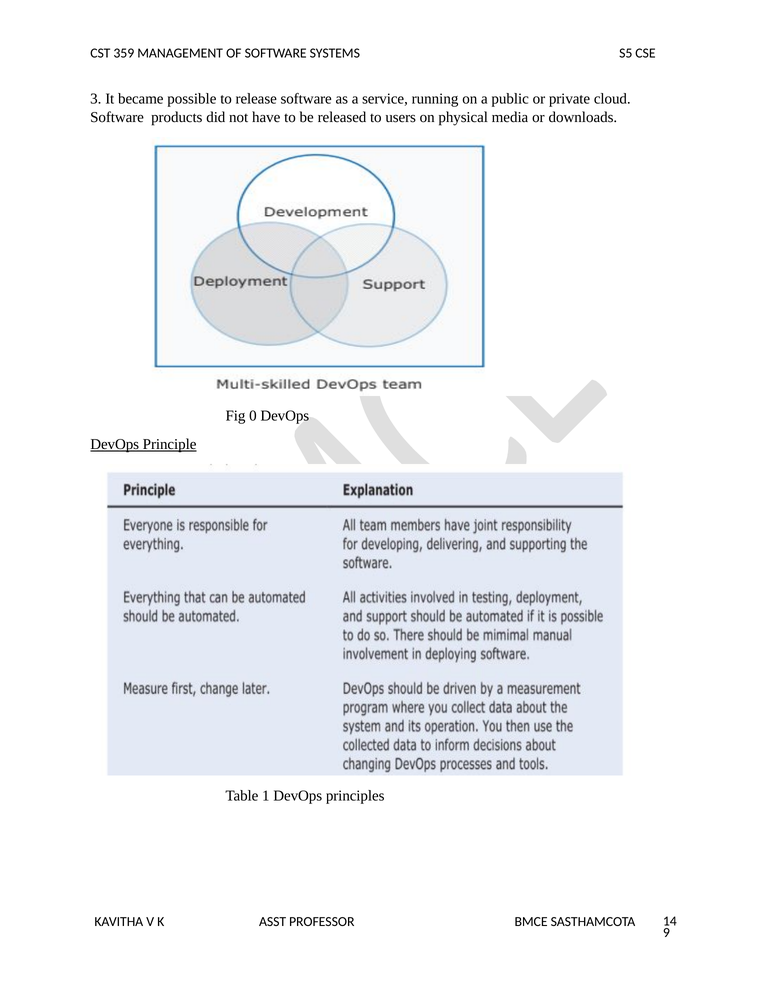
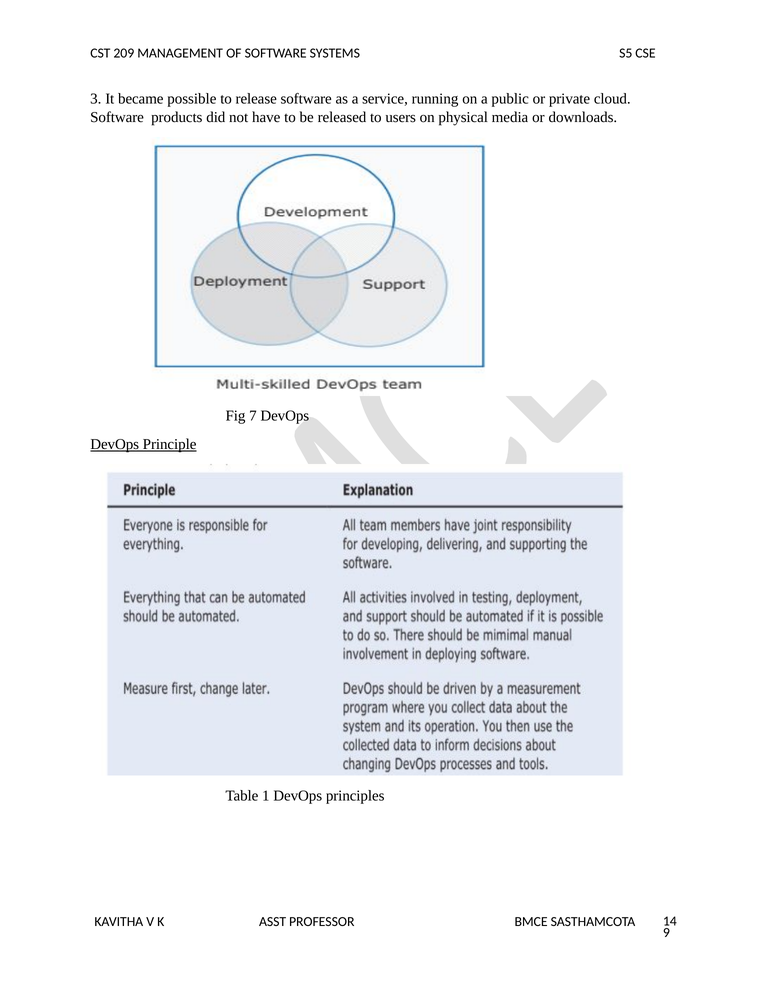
359: 359 -> 209 (124, 53)
0: 0 -> 7 (253, 416)
